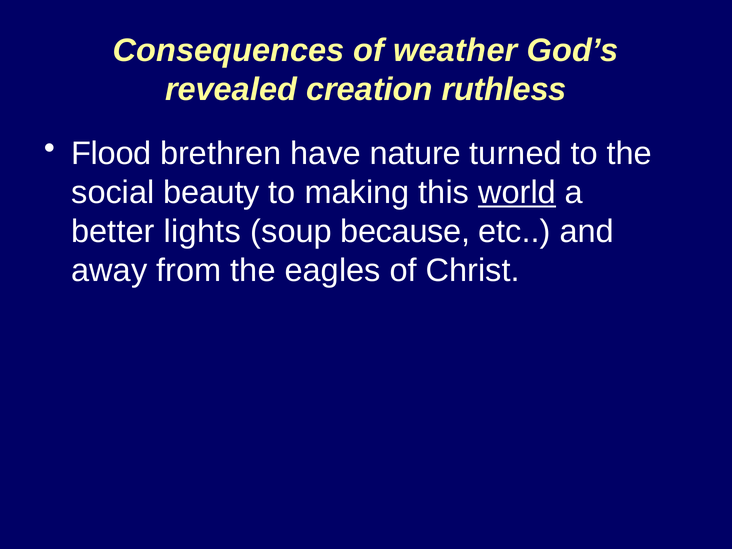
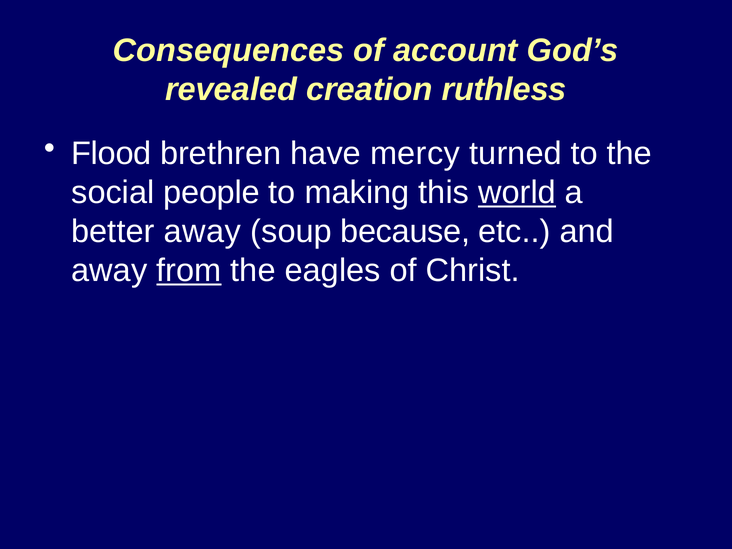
weather: weather -> account (455, 50)
nature: nature -> mercy (415, 154)
beauty: beauty -> people (212, 193)
better lights: lights -> away (202, 232)
from underline: none -> present (189, 271)
